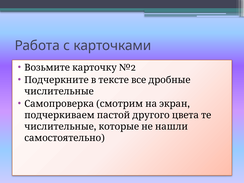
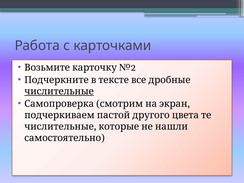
числительные underline: none -> present (59, 91)
